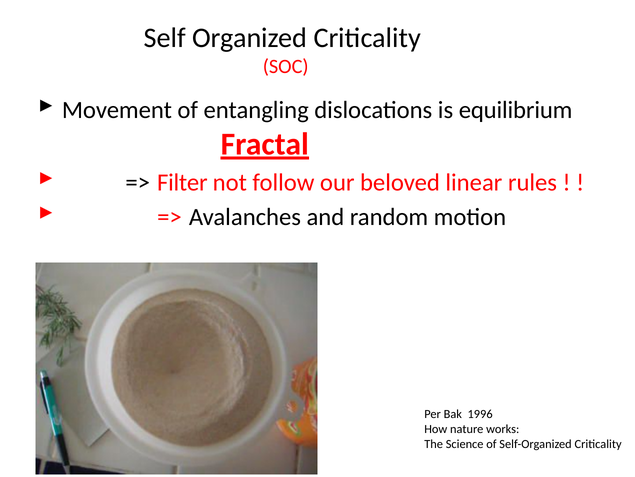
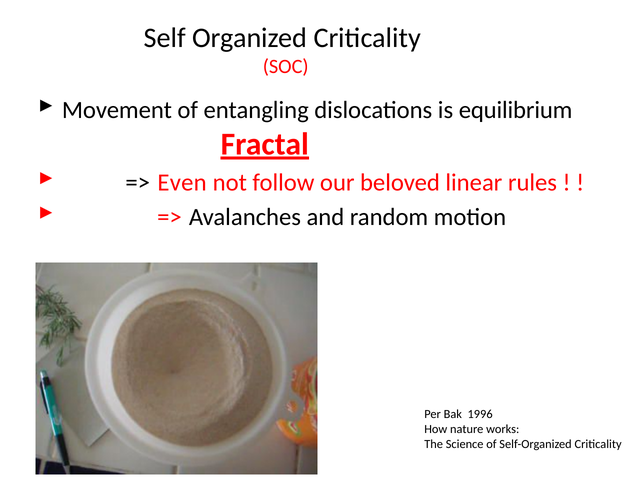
Filter: Filter -> Even (182, 182)
